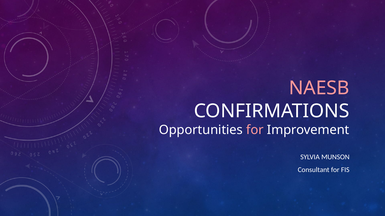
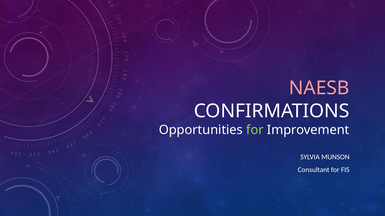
for colour: pink -> light green (255, 130)
